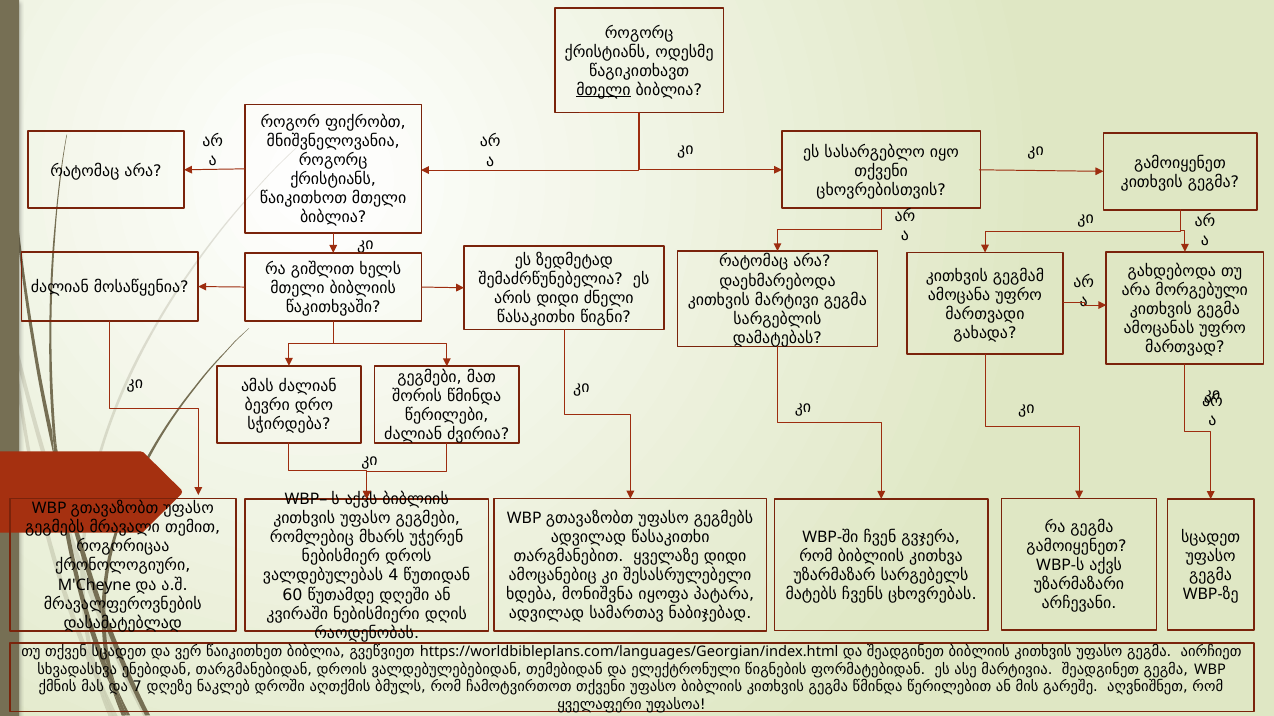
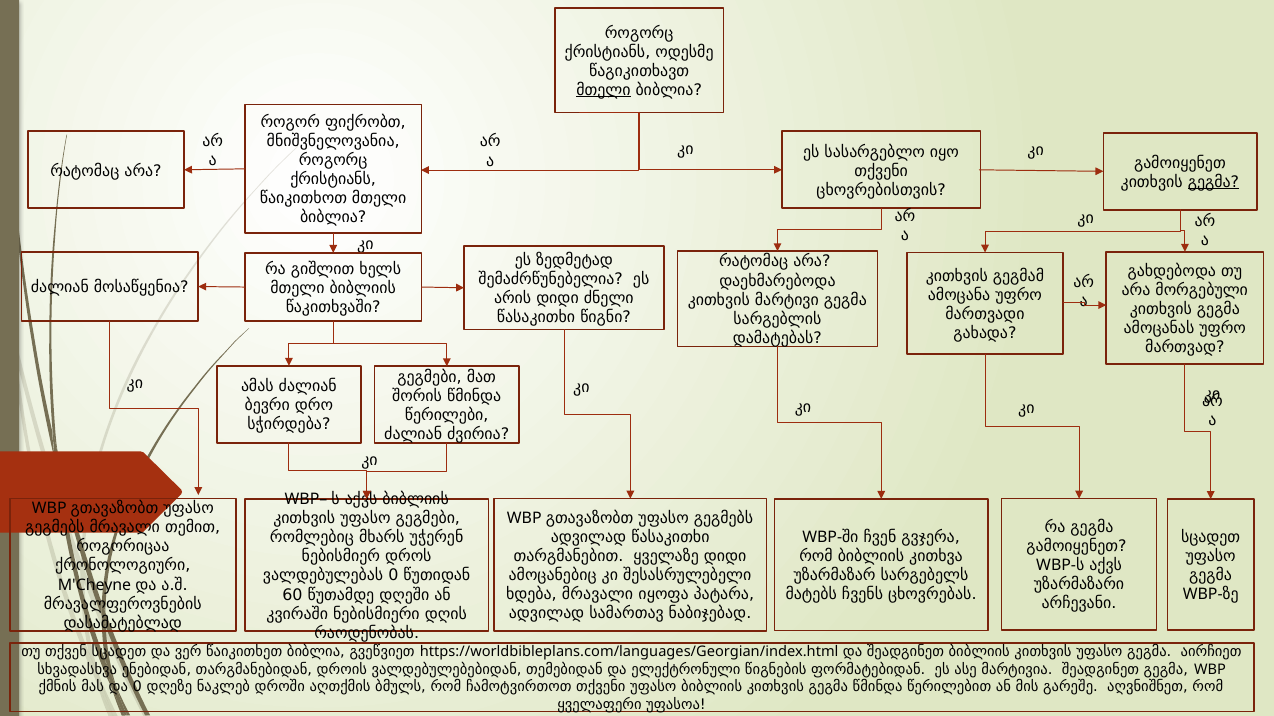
გეგმა underline: none -> present (1213, 182)
ვალდებულებას 4: 4 -> 0 (393, 576)
ხდება მონიშვნა: მონიშვნა -> მრავალი (598, 595)
და 7: 7 -> 0 (137, 688)
